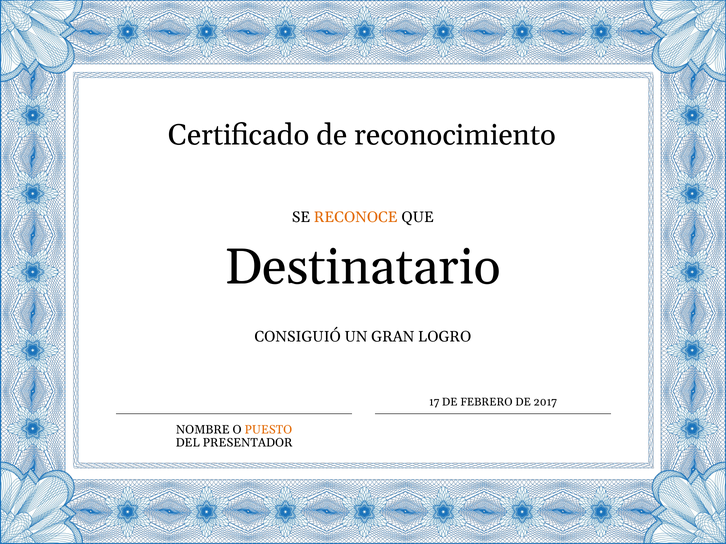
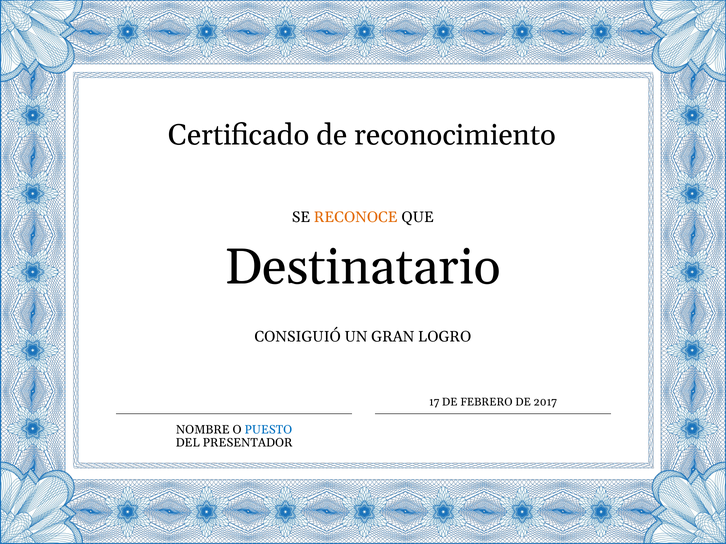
PUESTO colour: orange -> blue (268, 430)
